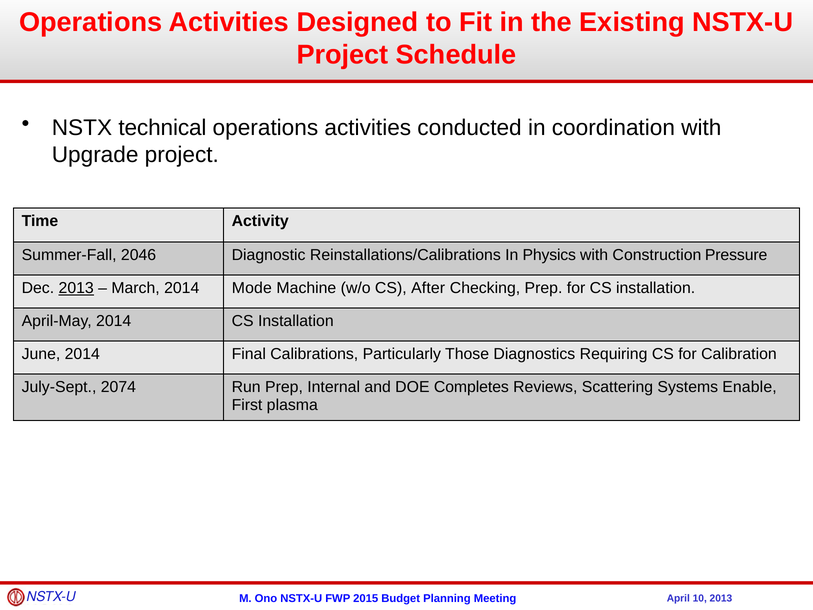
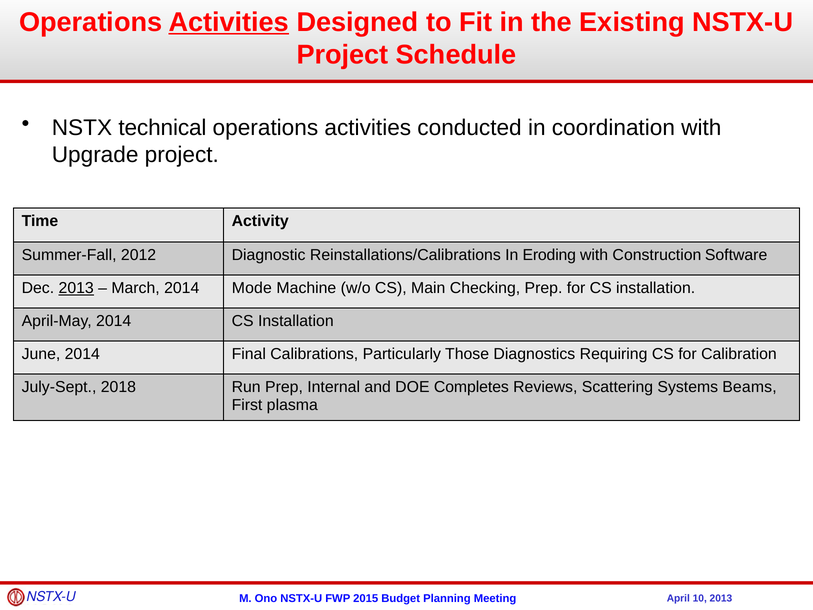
Activities underline: none -> present (229, 22)
2046: 2046 -> 2012 (139, 255)
Physics: Physics -> Eroding (549, 255)
Pressure: Pressure -> Software (736, 255)
After: After -> Main (428, 288)
2074: 2074 -> 2018 (118, 387)
Enable: Enable -> Beams (749, 387)
